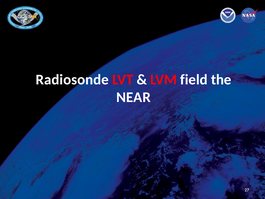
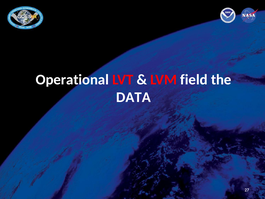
Radiosonde: Radiosonde -> Operational (72, 80)
NEAR: NEAR -> DATA (133, 97)
